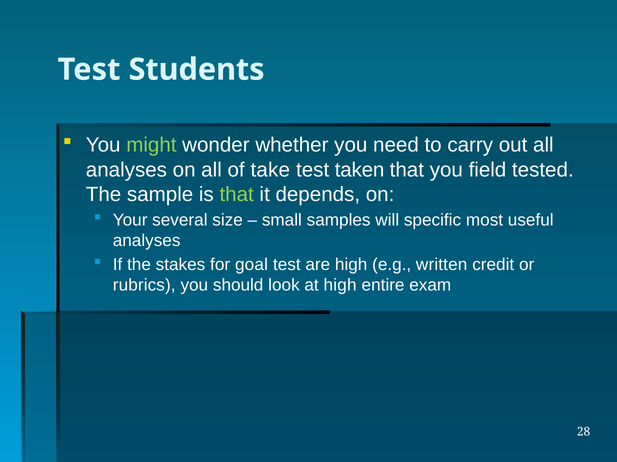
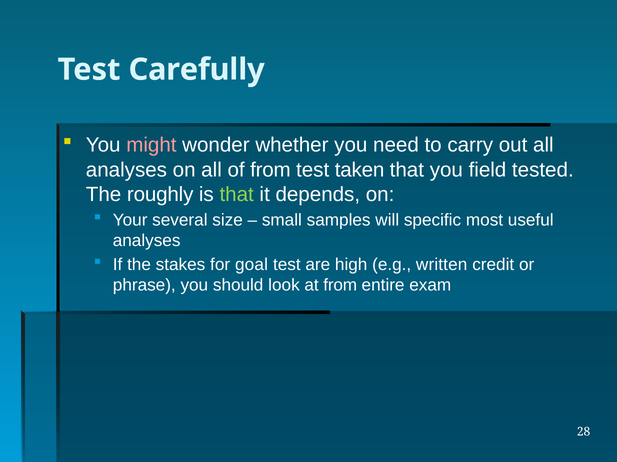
Students: Students -> Carefully (197, 70)
might colour: light green -> pink (151, 145)
of take: take -> from (270, 170)
sample: sample -> roughly (160, 195)
rubrics: rubrics -> phrase (144, 286)
at high: high -> from (340, 286)
